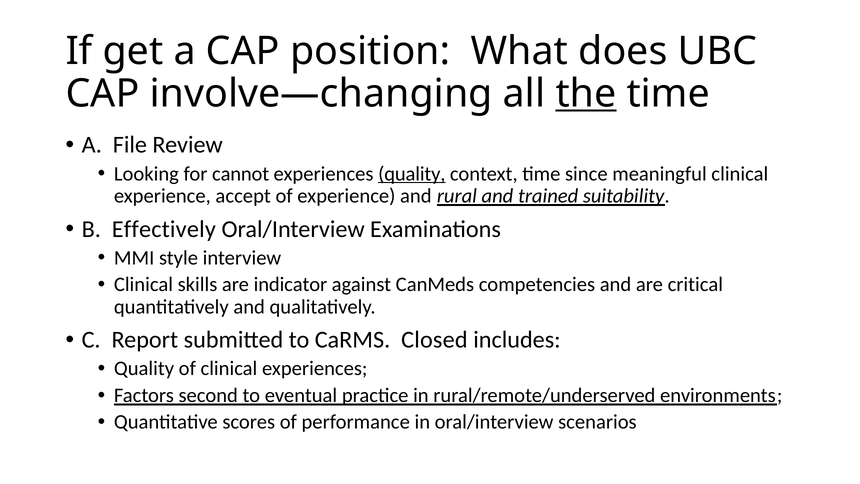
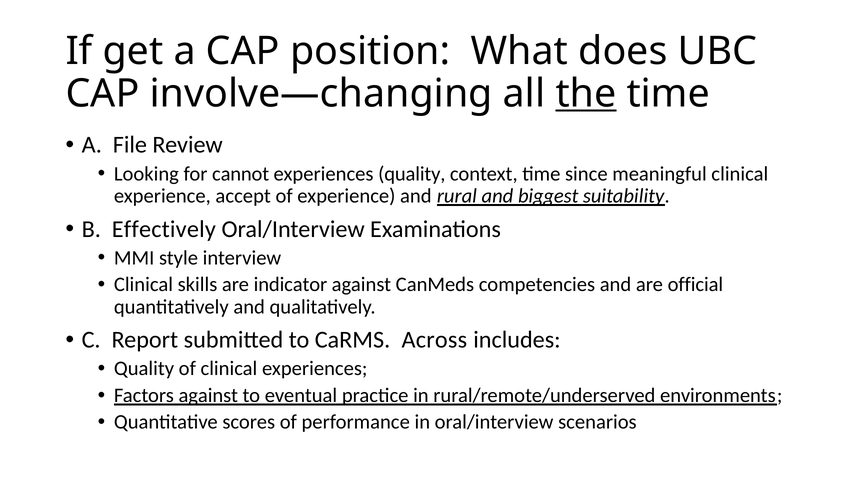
quality underline: present -> none (412, 174)
trained: trained -> biggest (548, 196)
critical: critical -> official (695, 284)
Closed: Closed -> Across (434, 340)
Factors second: second -> against (208, 395)
